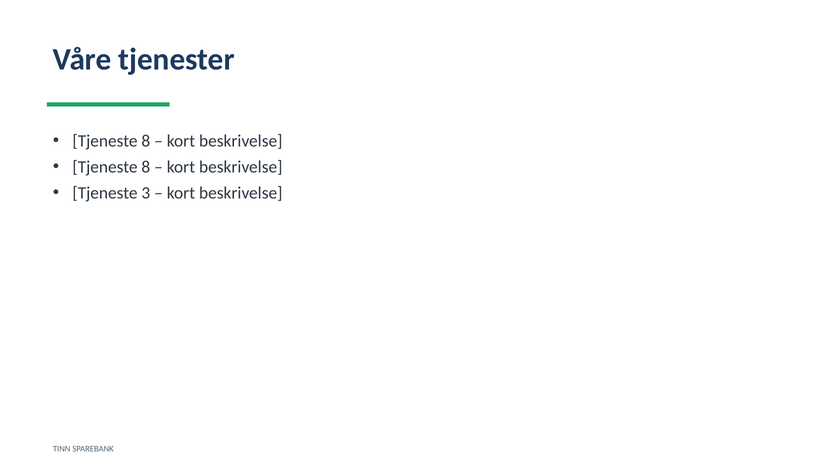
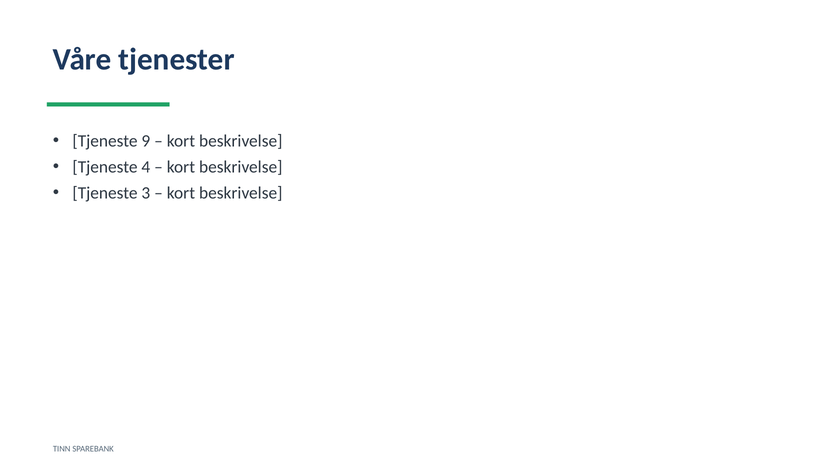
8: 8 -> 9 (146, 141)
8: 8 -> 4 (146, 167)
